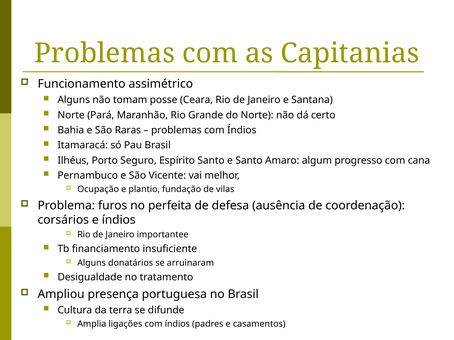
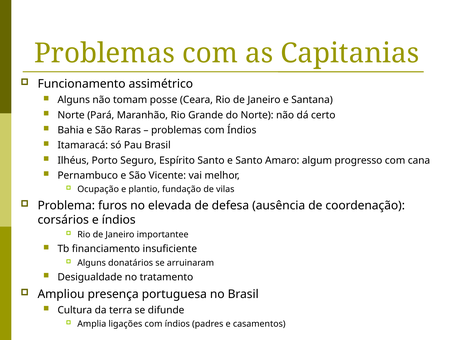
perfeita: perfeita -> elevada (170, 206)
